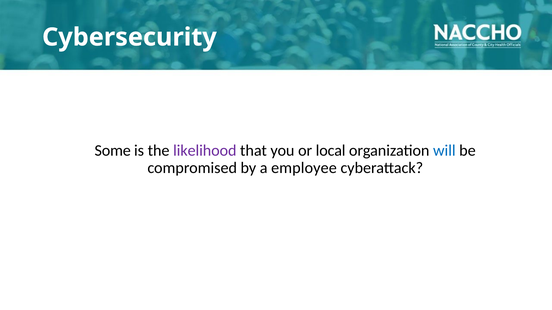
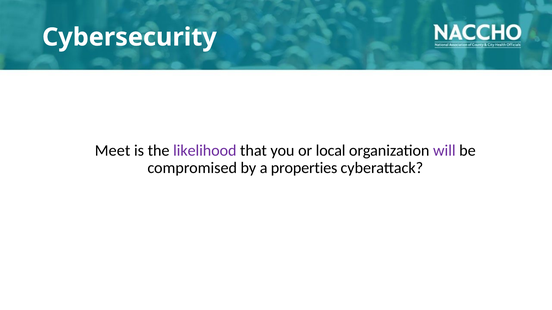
Some: Some -> Meet (113, 151)
will colour: blue -> purple (444, 151)
employee: employee -> properties (304, 168)
